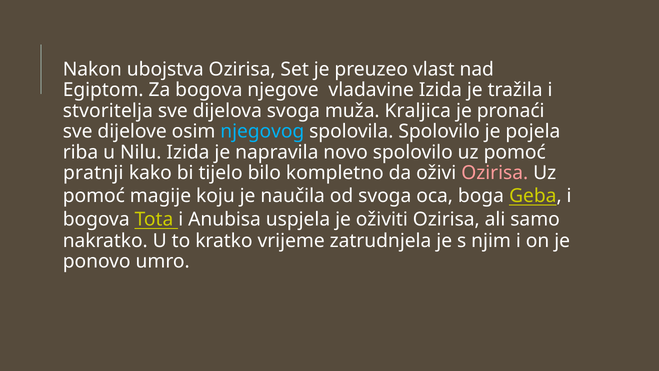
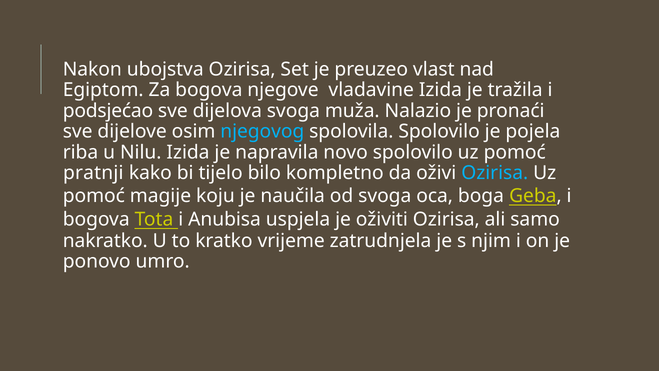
stvoritelja: stvoritelja -> podsjećao (108, 111)
Kraljica: Kraljica -> Nalazio (418, 111)
Ozirisa colour: pink -> light blue (495, 173)
